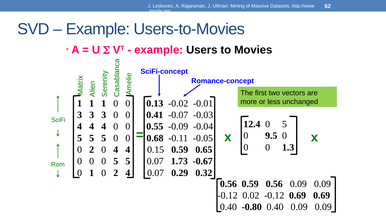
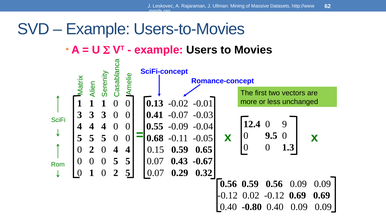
12.4 0 5: 5 -> 9 (284, 124)
1.73: 1.73 -> 0.43 (179, 161)
2 4: 4 -> 5 (128, 173)
